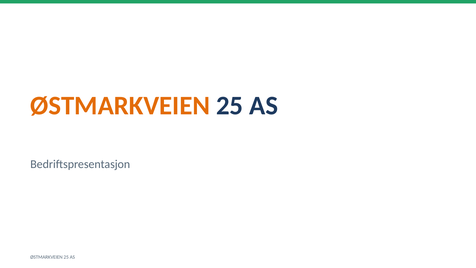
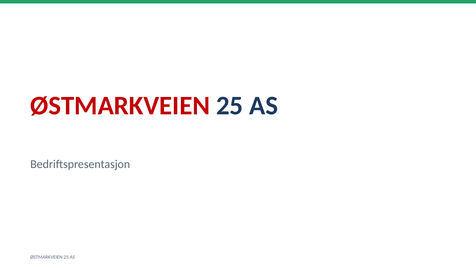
ØSTMARKVEIEN colour: orange -> red (120, 106)
